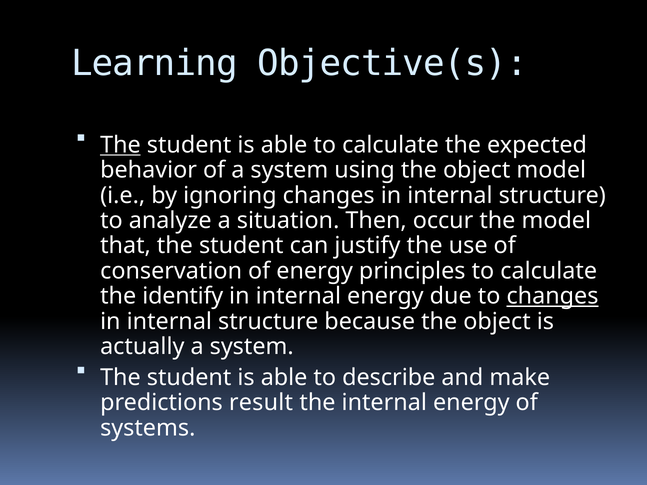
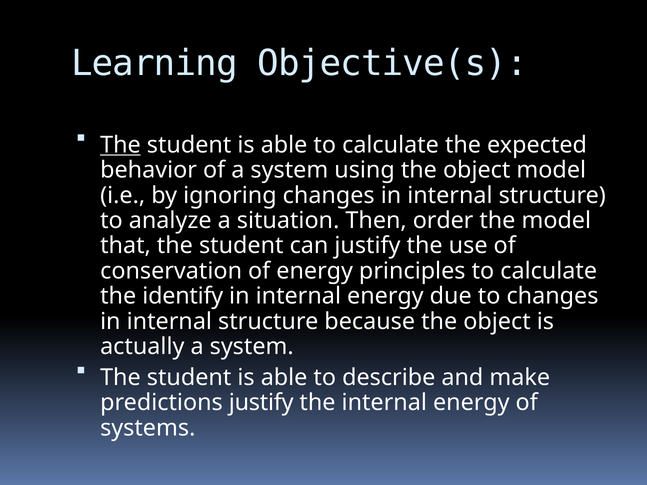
occur: occur -> order (443, 221)
changes underline: present -> none (552, 296)
predictions result: result -> justify (261, 403)
